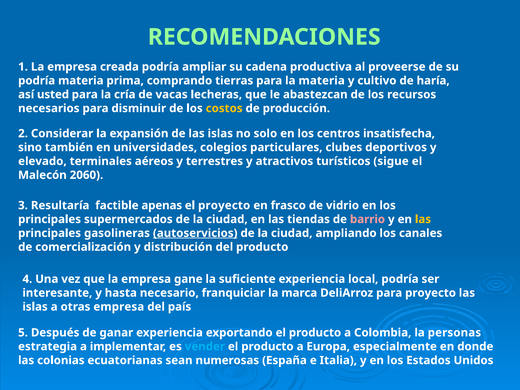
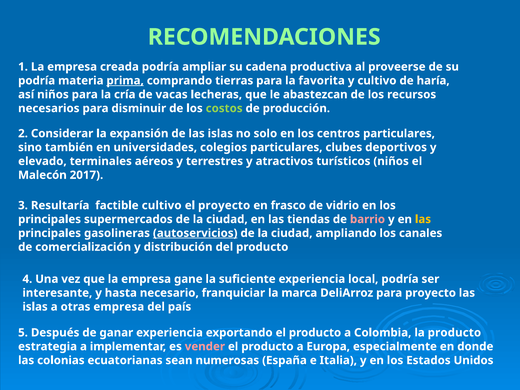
prima underline: none -> present (125, 81)
la materia: materia -> favorita (322, 81)
así usted: usted -> niños (53, 94)
costos colour: yellow -> light green (224, 108)
centros insatisfecha: insatisfecha -> particulares (399, 133)
turísticos sigue: sigue -> niños (391, 161)
2060: 2060 -> 2017 (86, 175)
factible apenas: apenas -> cultivo (162, 205)
la personas: personas -> producto (454, 333)
vender colour: light blue -> pink (205, 346)
